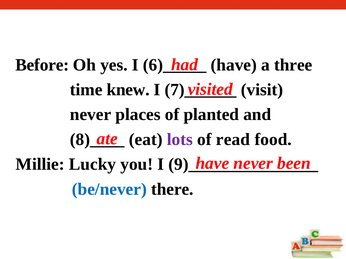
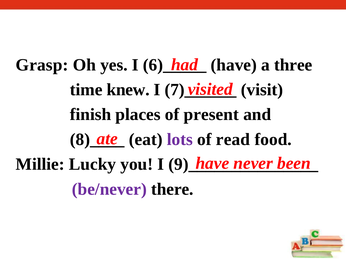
Before: Before -> Grasp (42, 65)
never: never -> finish (91, 115)
planted: planted -> present (211, 115)
be/never colour: blue -> purple (109, 189)
